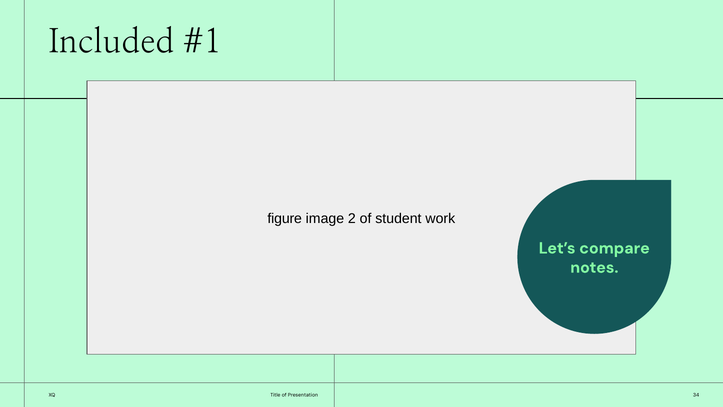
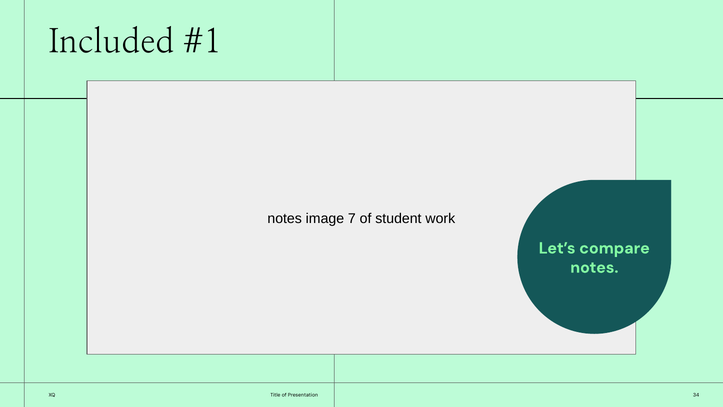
figure: figure -> notes (285, 218)
2: 2 -> 7 (352, 218)
